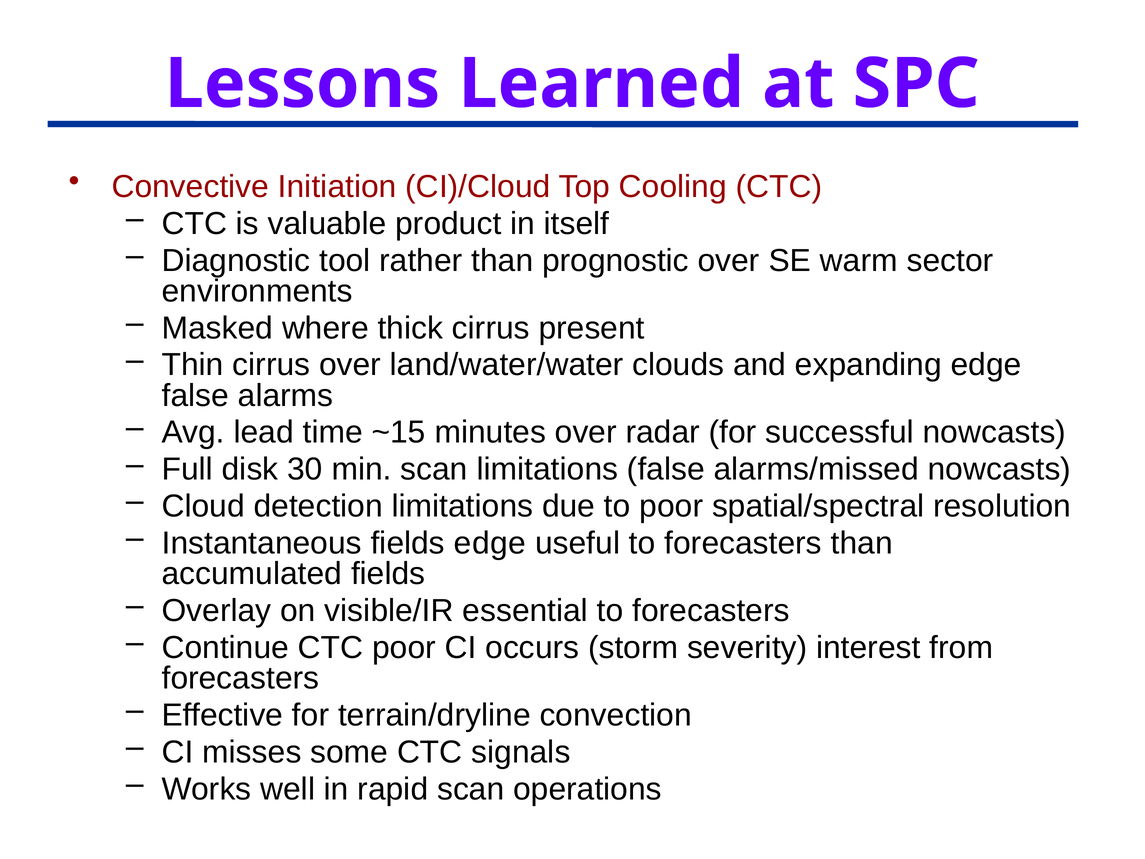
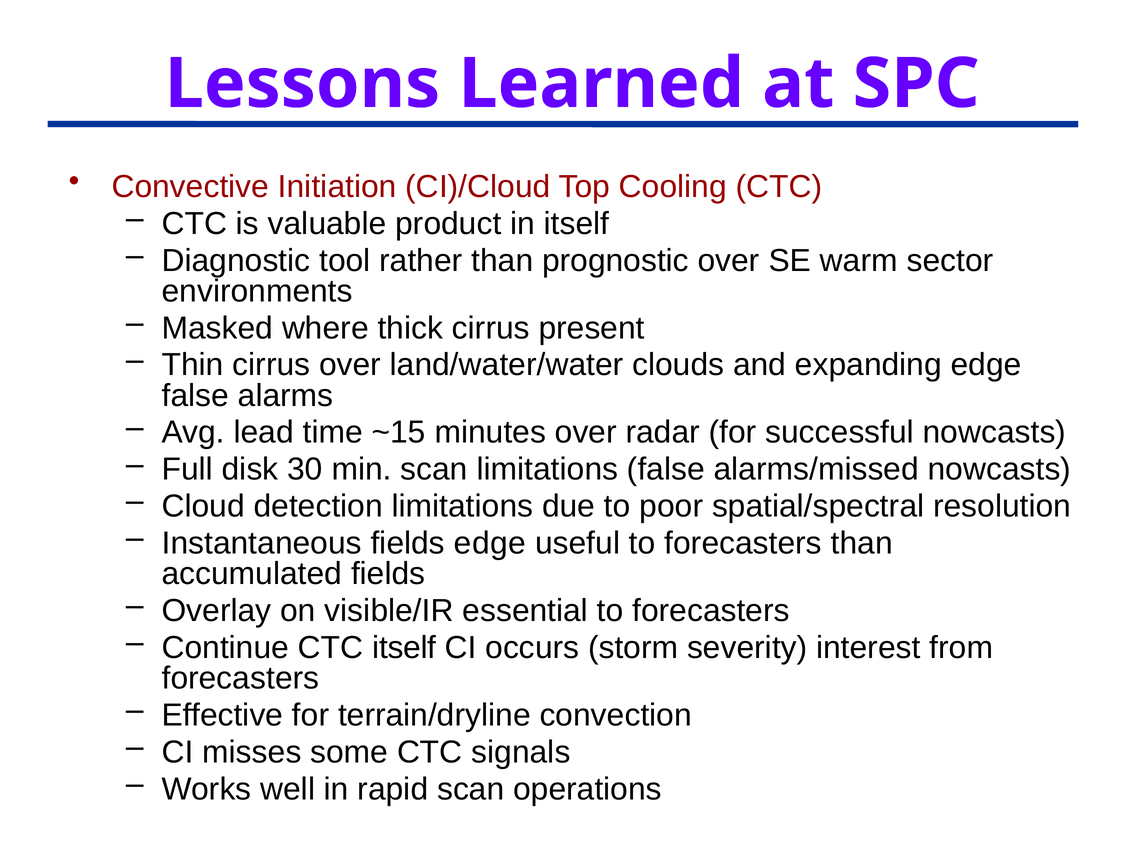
CTC poor: poor -> itself (404, 648)
